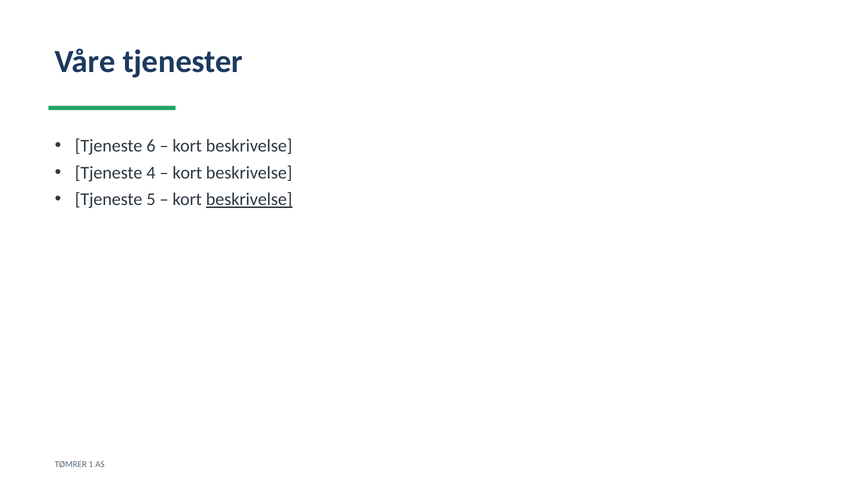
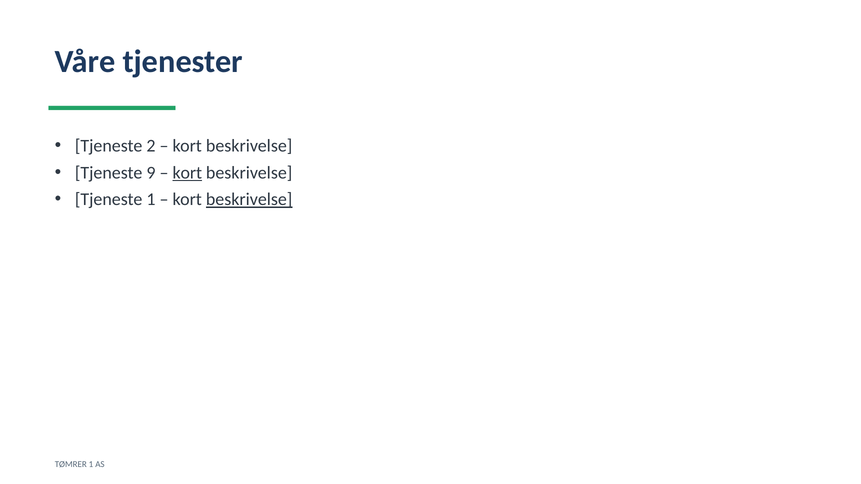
6: 6 -> 2 (151, 146)
4: 4 -> 9 (151, 173)
kort underline: none -> present (187, 173)
Tjeneste 5: 5 -> 1 (151, 200)
